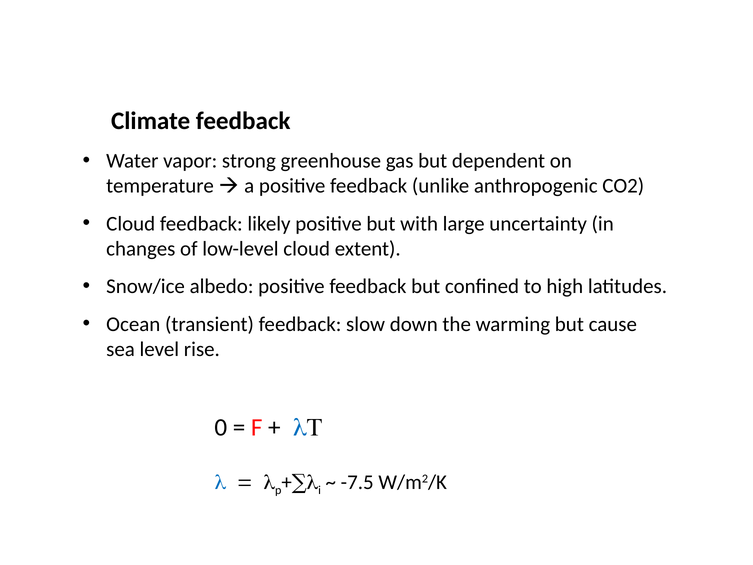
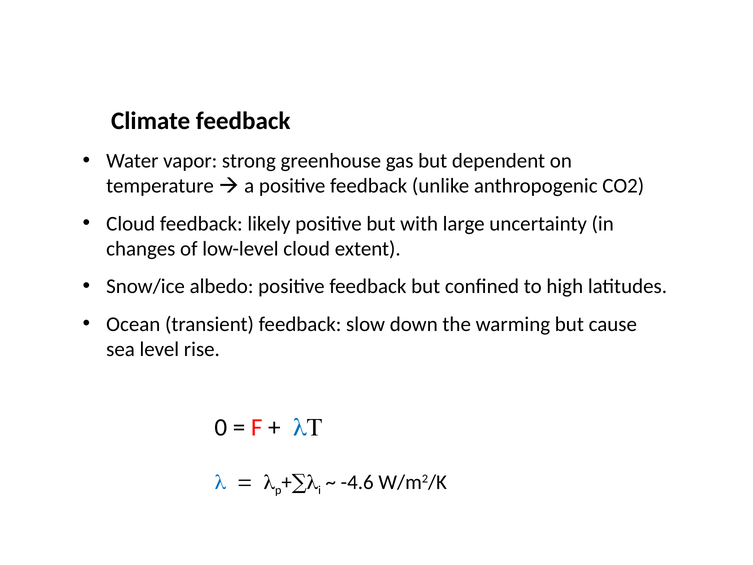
-7.5: -7.5 -> -4.6 (357, 482)
